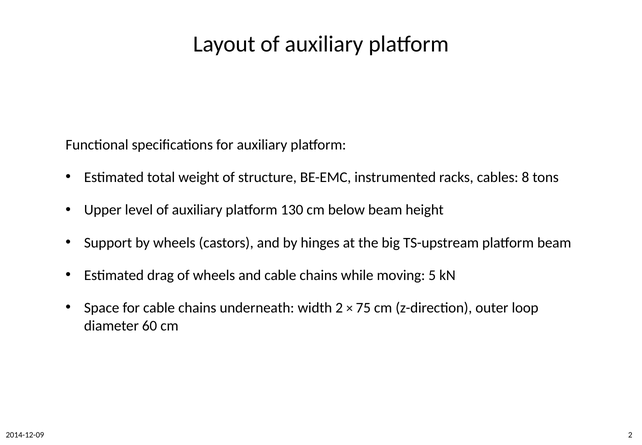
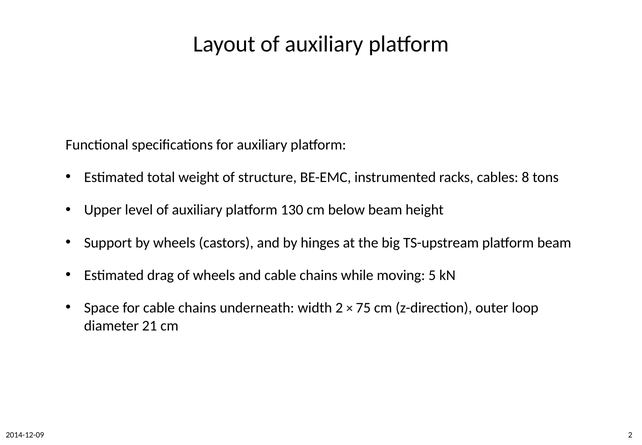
60: 60 -> 21 (150, 325)
